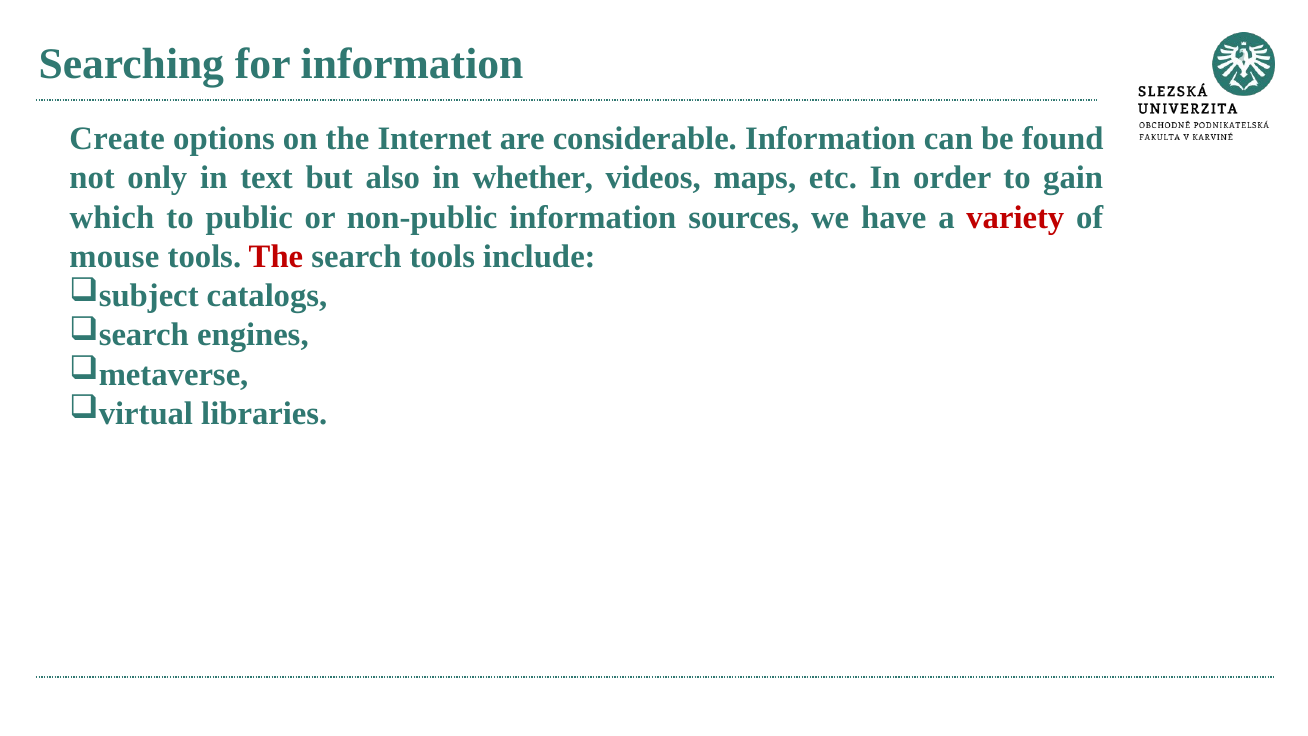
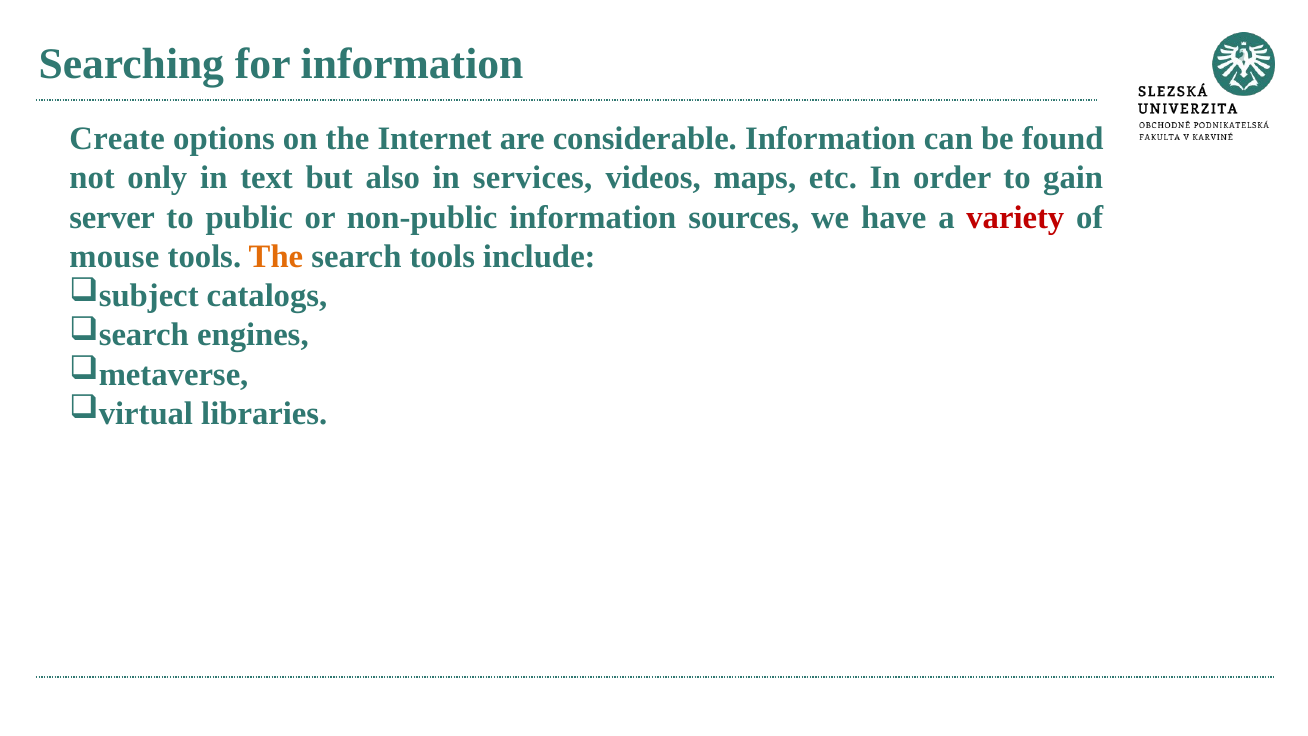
whether: whether -> services (533, 178)
which: which -> server (112, 217)
The colour: red -> orange (276, 256)
